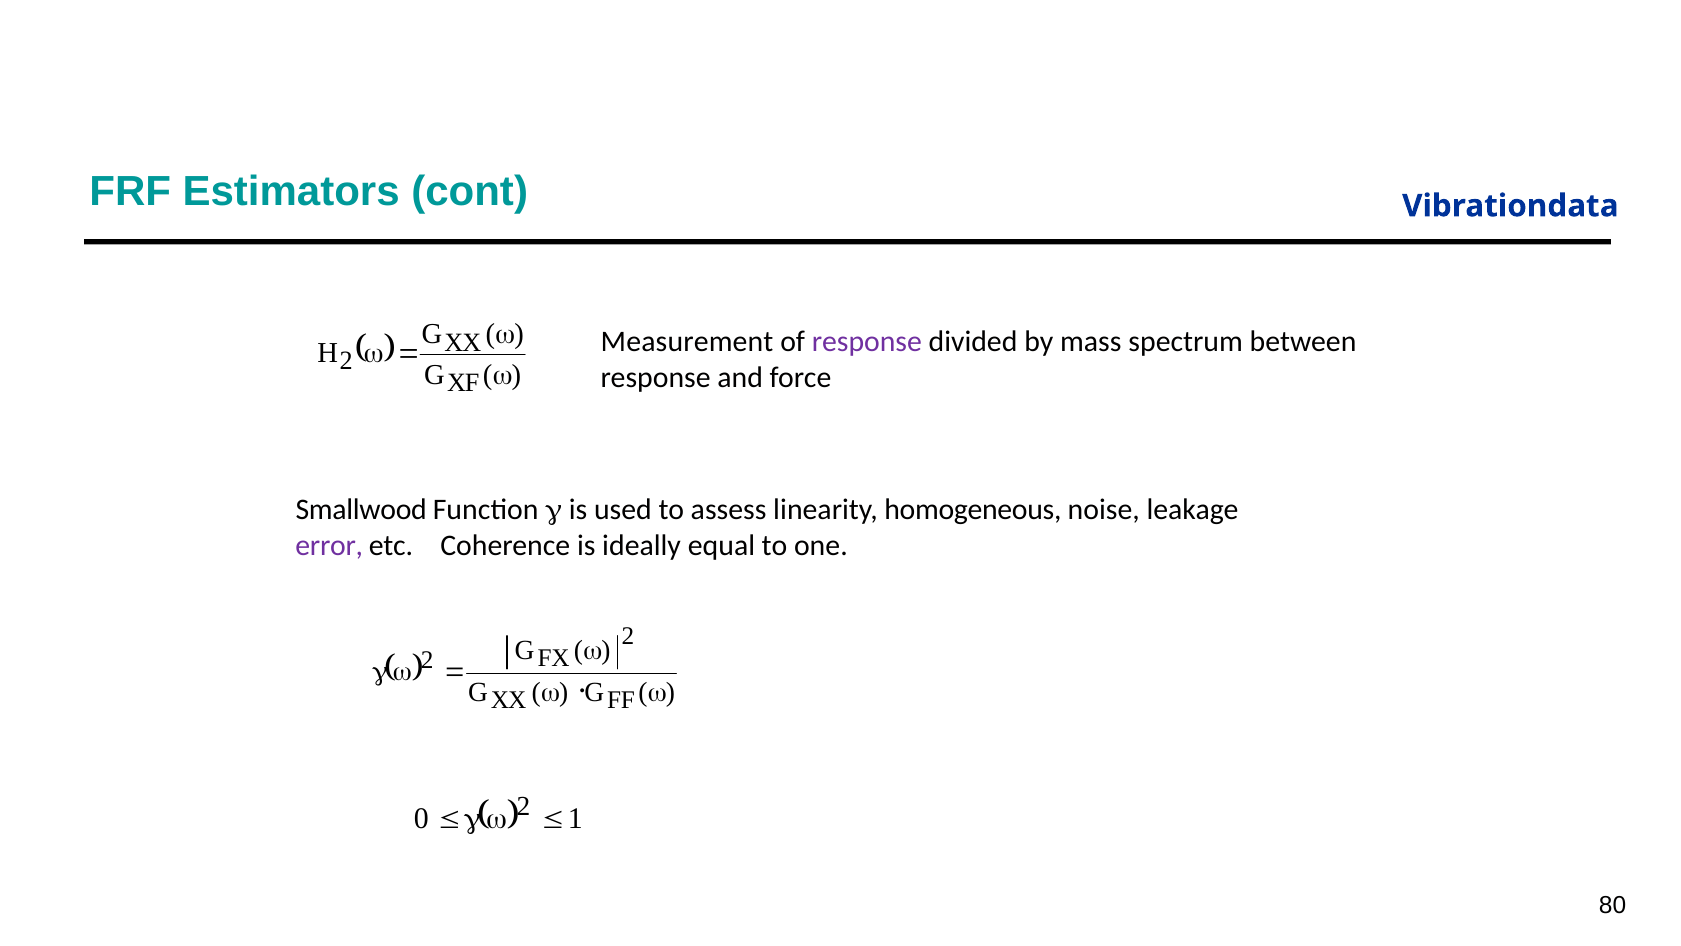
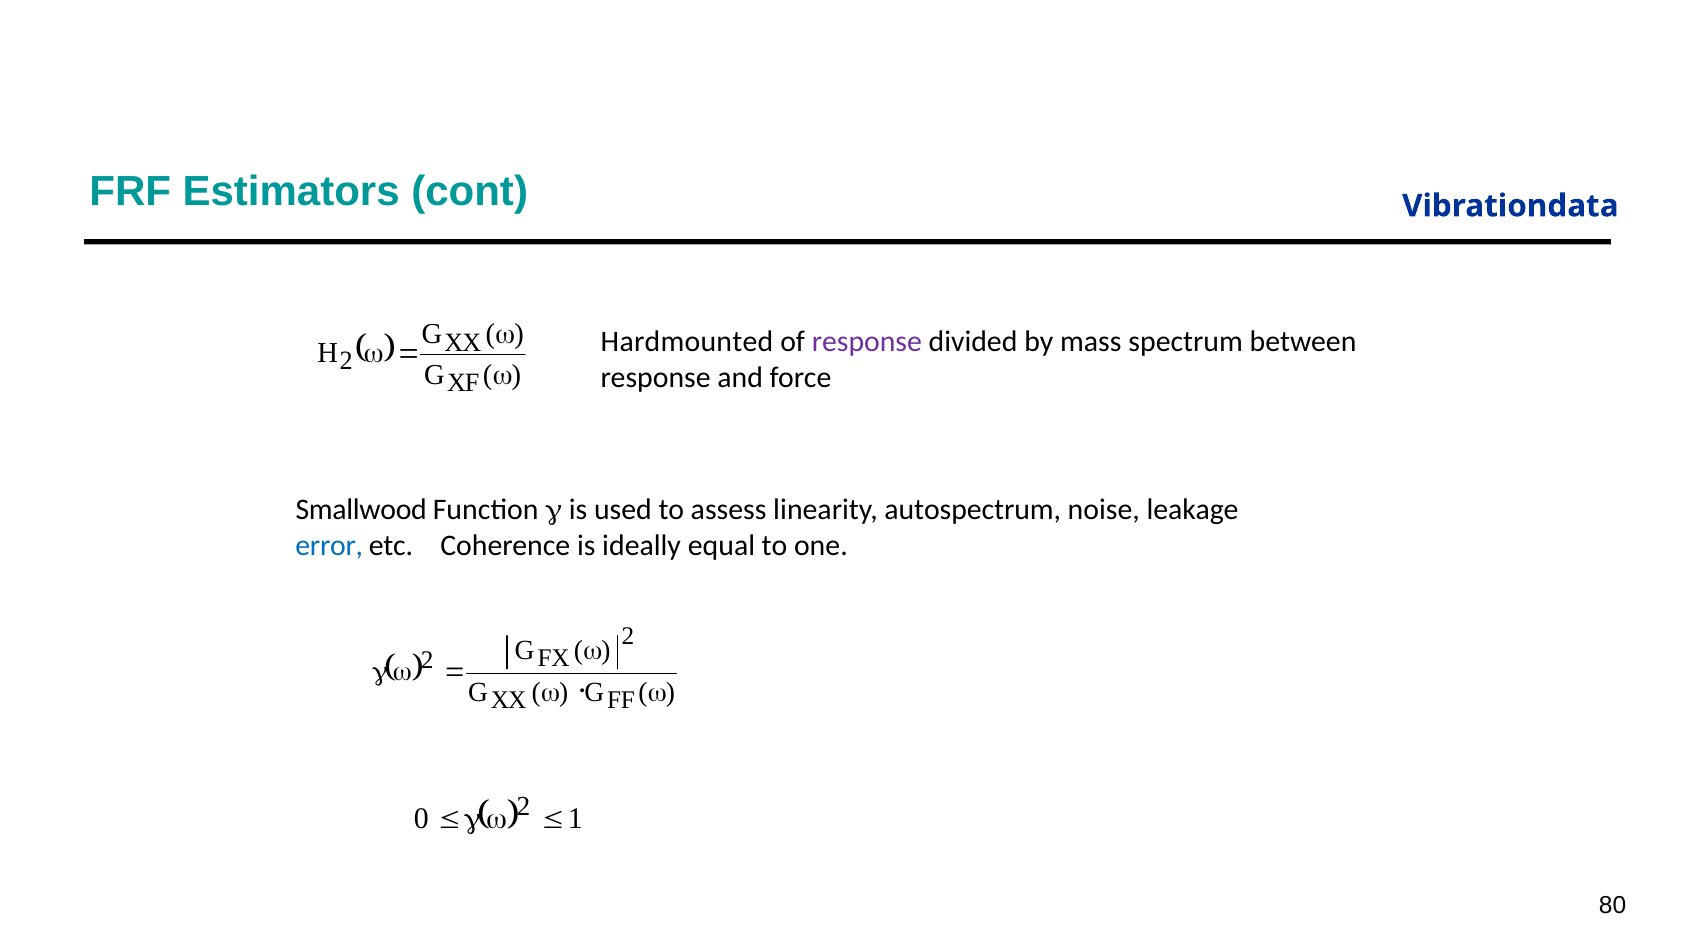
Measurement: Measurement -> Hardmounted (687, 341)
homogeneous: homogeneous -> autospectrum (973, 509)
error colour: purple -> blue (329, 545)
